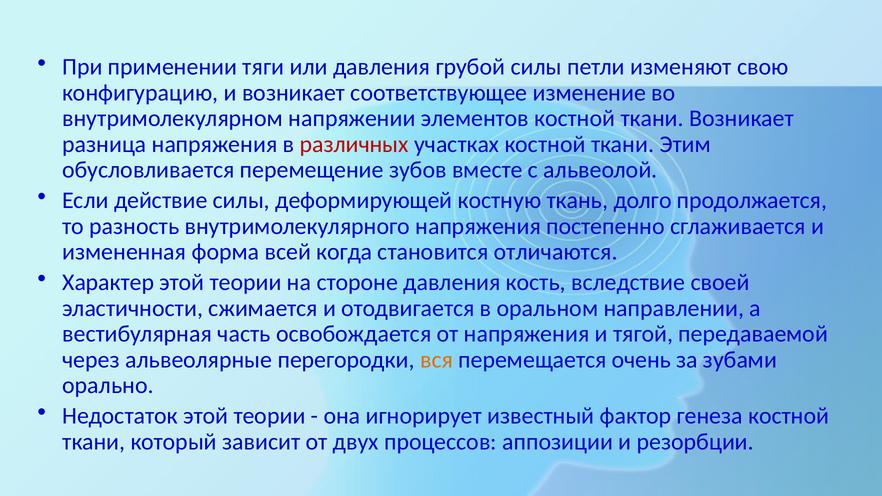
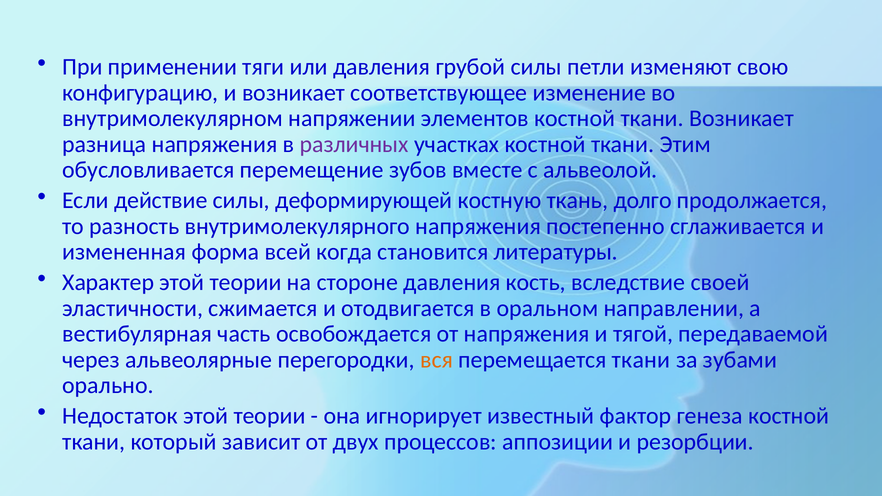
различных colour: red -> purple (354, 144)
отличаются: отличаются -> литературы (556, 252)
перемещается очень: очень -> ткани (641, 360)
